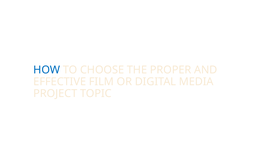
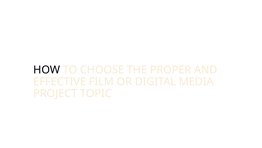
HOW colour: blue -> black (47, 70)
